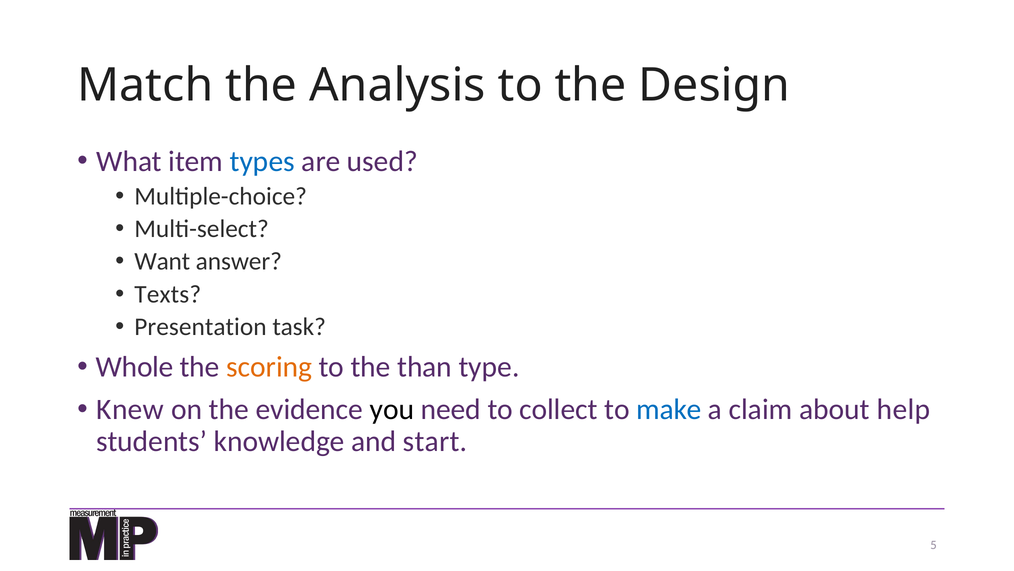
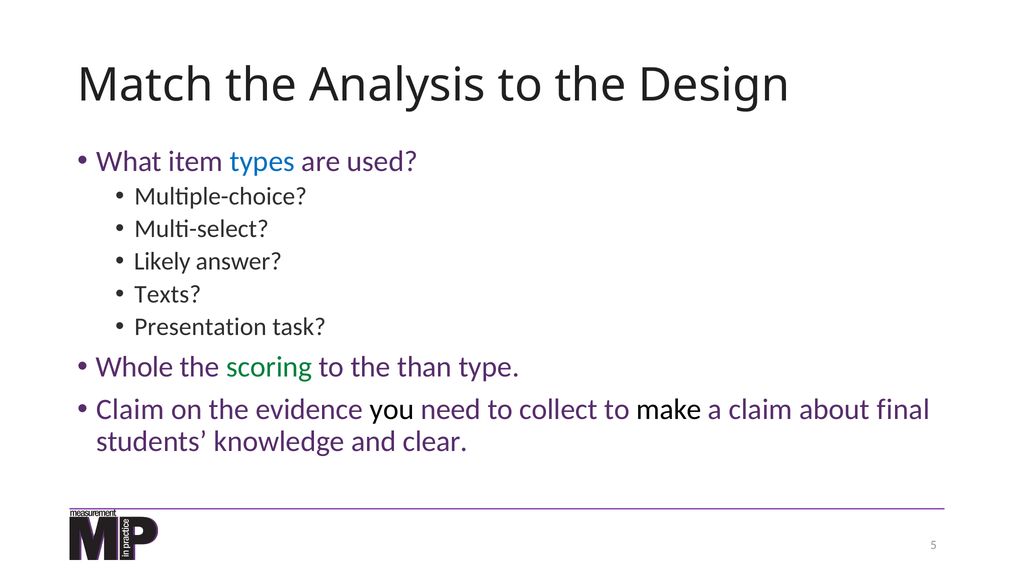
Want: Want -> Likely (162, 261)
scoring colour: orange -> green (269, 367)
Knew: Knew -> Claim (130, 409)
make colour: blue -> black (669, 409)
help: help -> final (903, 409)
start: start -> clear (435, 441)
